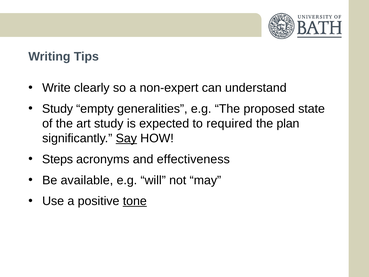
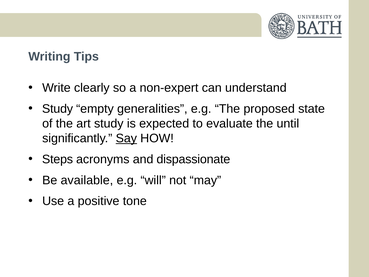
required: required -> evaluate (229, 123)
plan: plan -> until (288, 123)
effectiveness: effectiveness -> dispassionate (193, 159)
tone underline: present -> none (135, 201)
